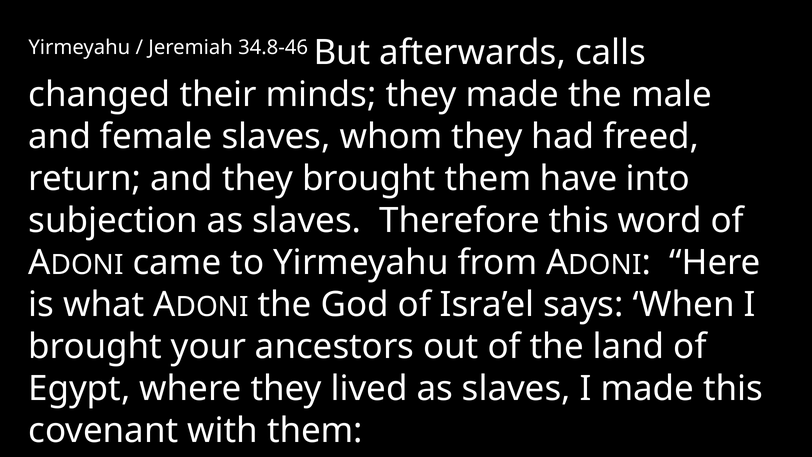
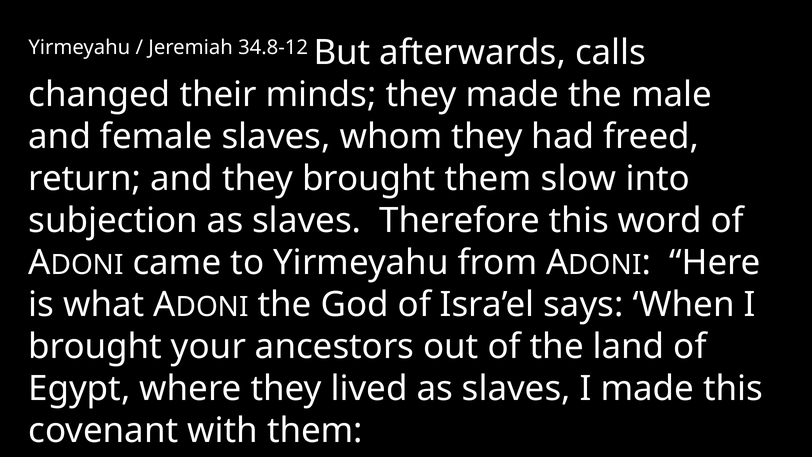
34.8-46: 34.8-46 -> 34.8-12 (273, 47)
have: have -> slow (578, 179)
